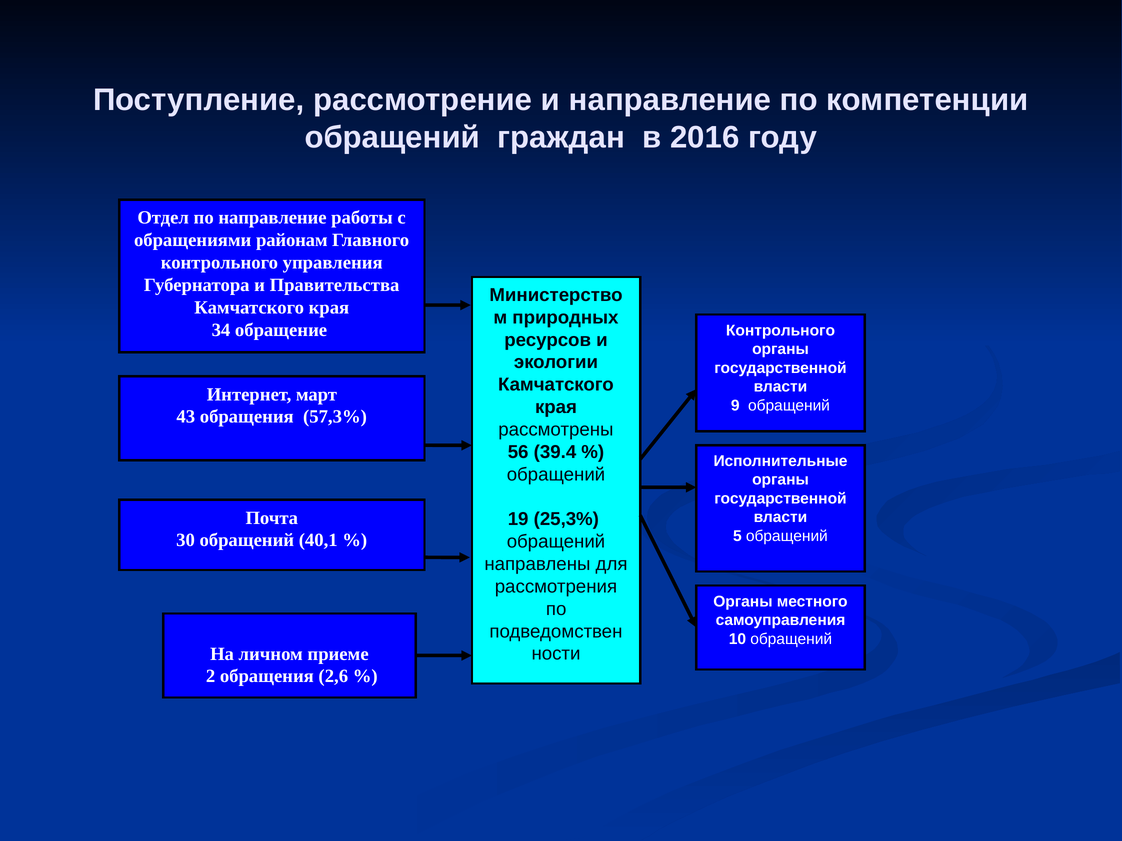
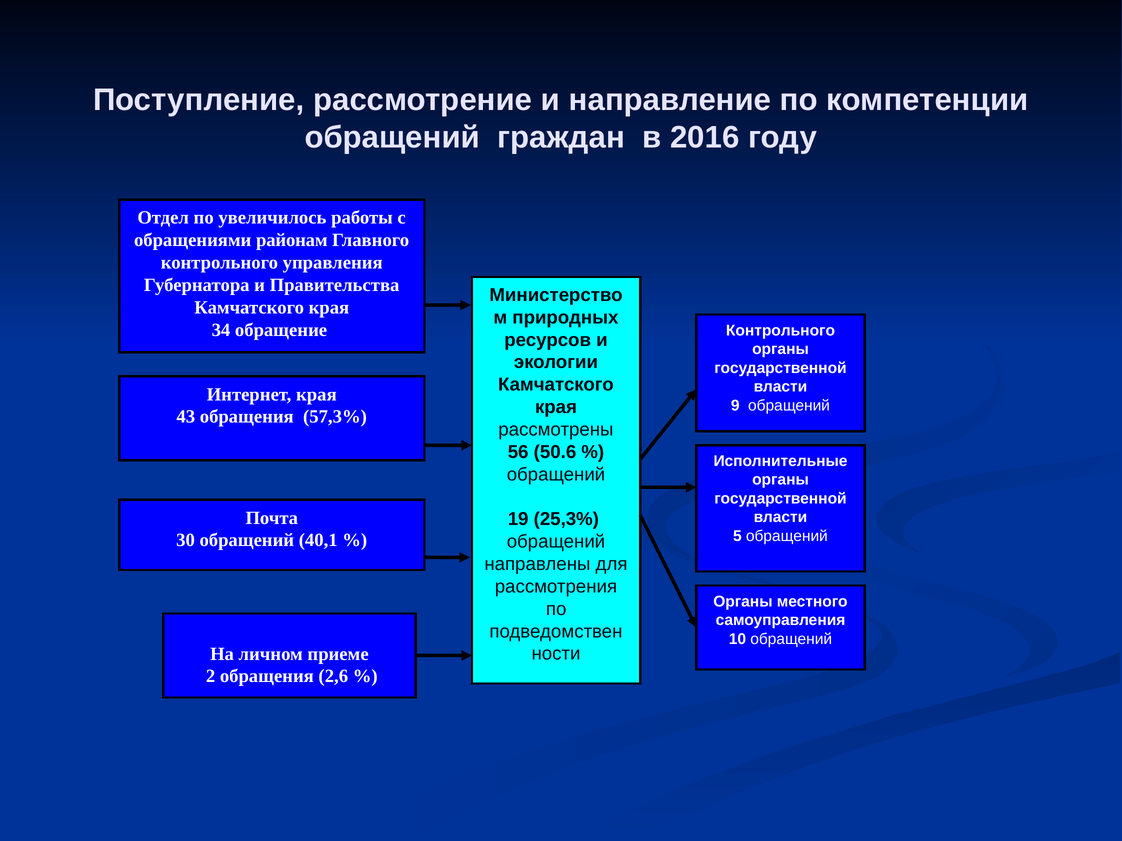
по направление: направление -> увеличилось (272, 218)
Интернет март: март -> края (316, 395)
39.4: 39.4 -> 50.6 (555, 452)
